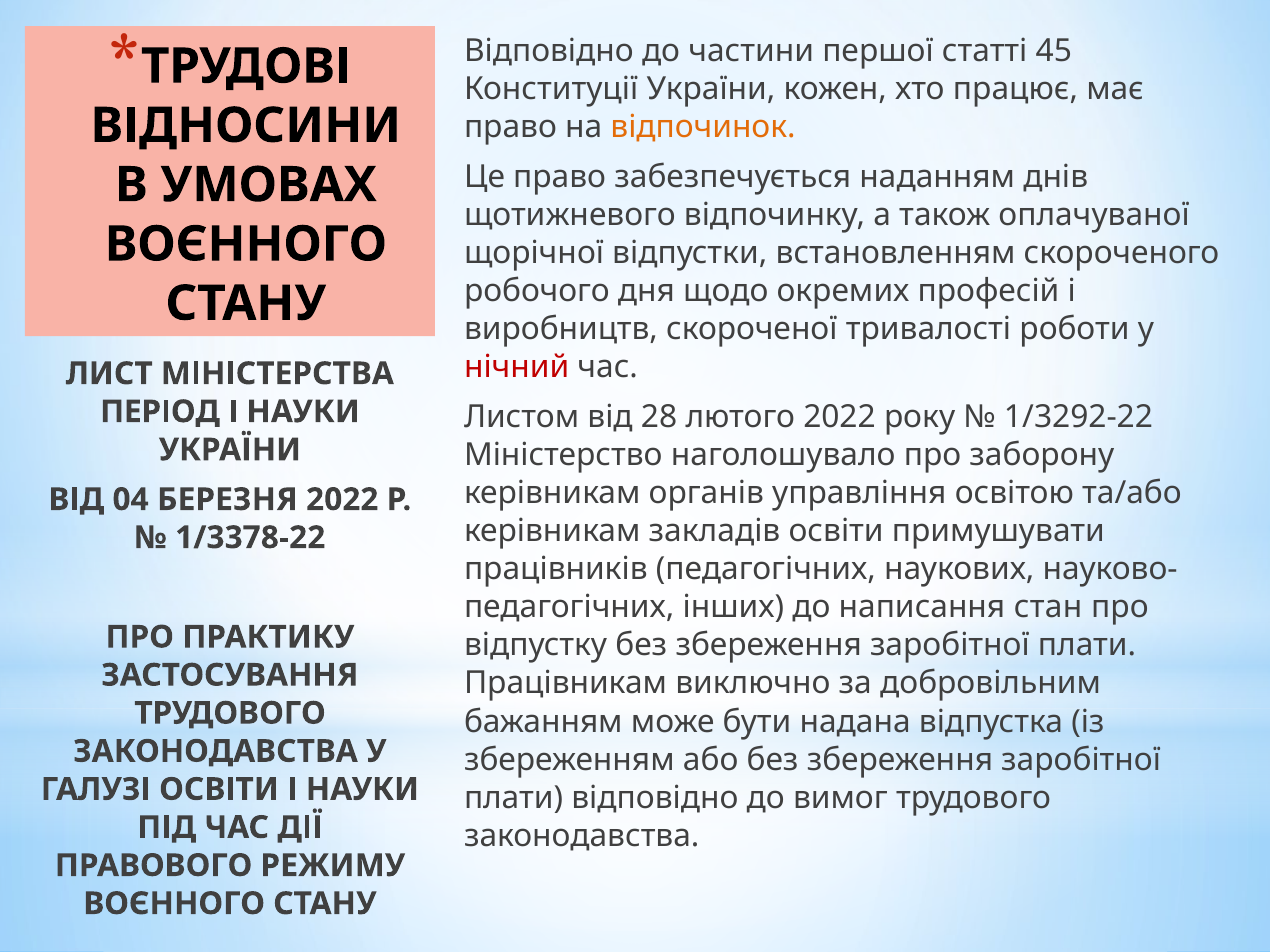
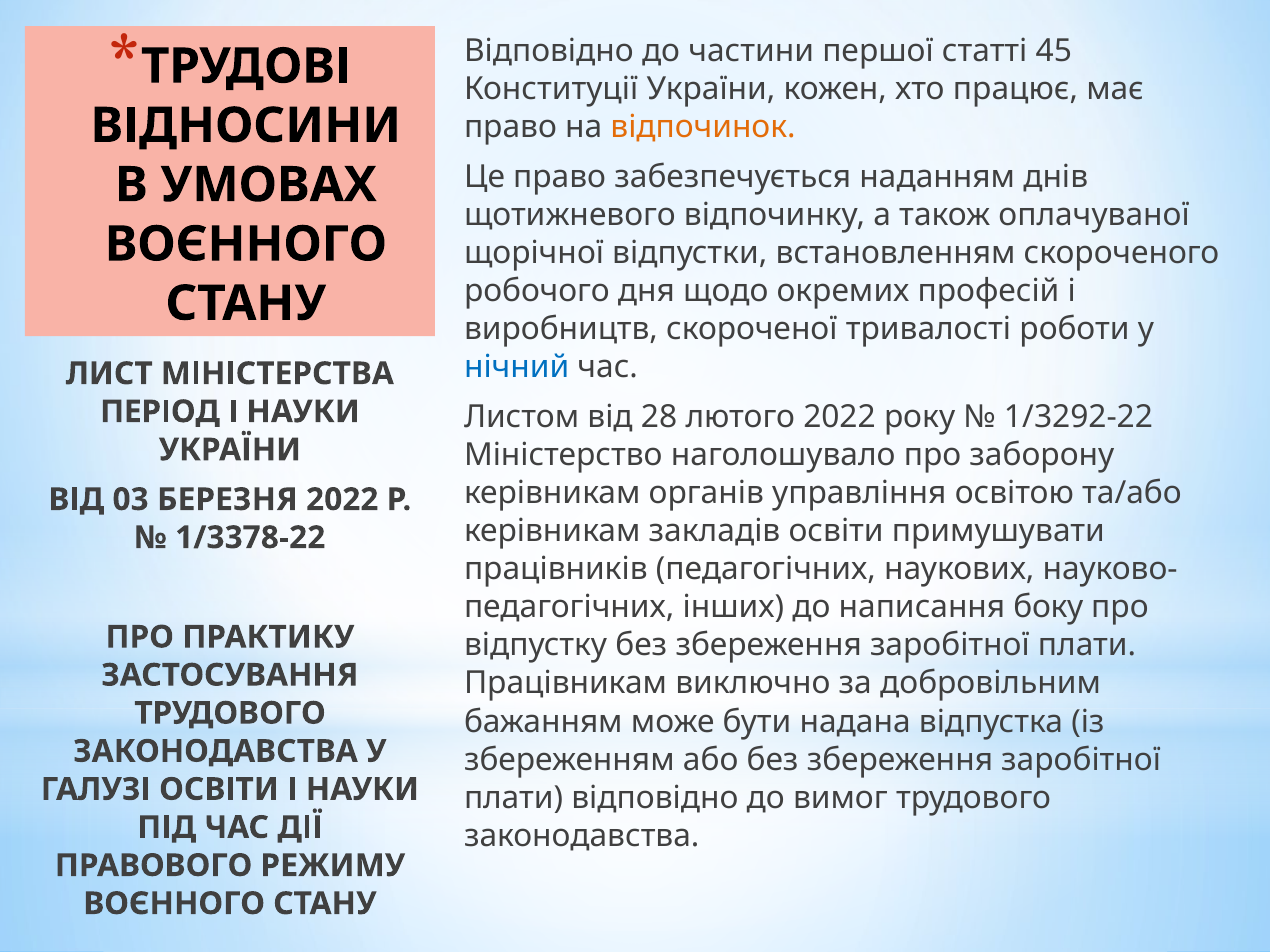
нічний colour: red -> blue (517, 367)
04: 04 -> 03 (131, 500)
стан: стан -> боку (1048, 608)
